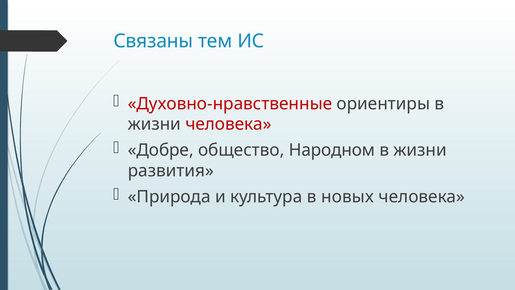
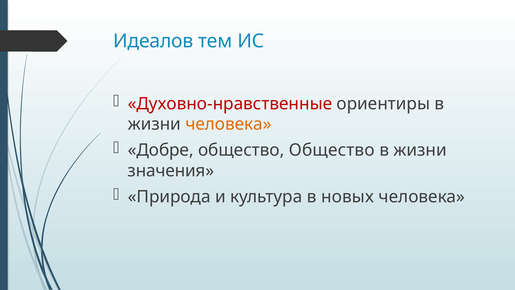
Связаны: Связаны -> Идеалов (153, 41)
человека colour: red -> orange (228, 124)
общество Народном: Народном -> Общество (332, 150)
развития: развития -> значения (171, 171)
